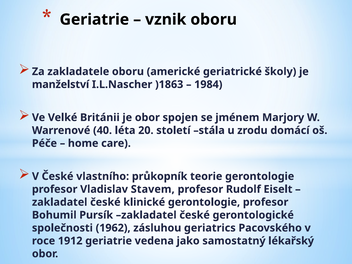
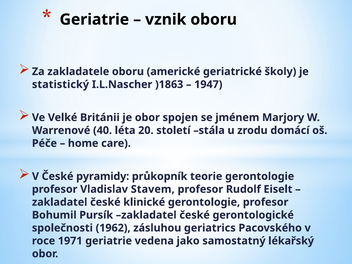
manželství: manželství -> statistický (60, 84)
1984: 1984 -> 1947 (208, 84)
vlastního: vlastního -> pyramidy (103, 176)
1912: 1912 -> 1971 (70, 241)
